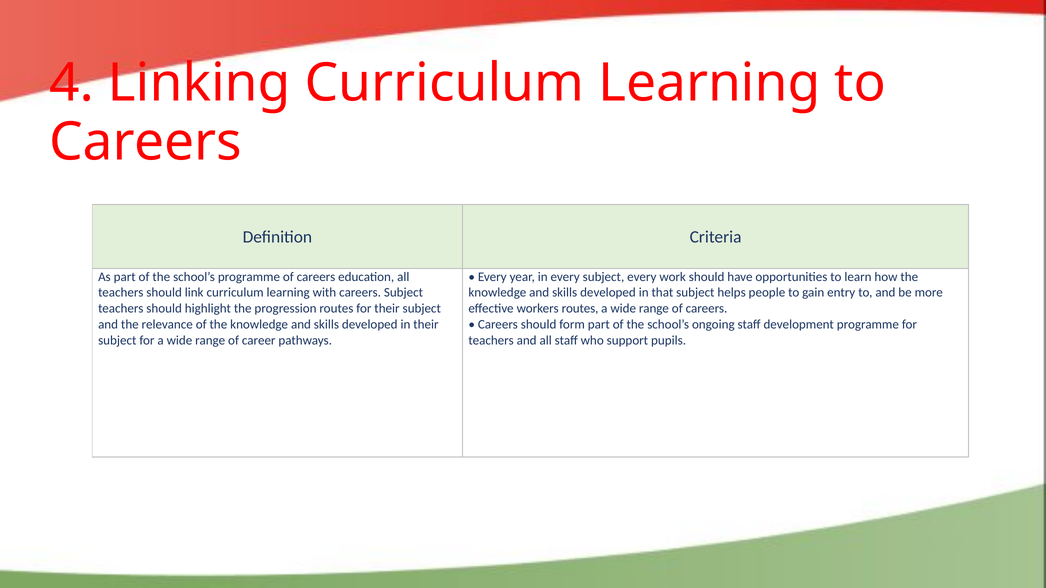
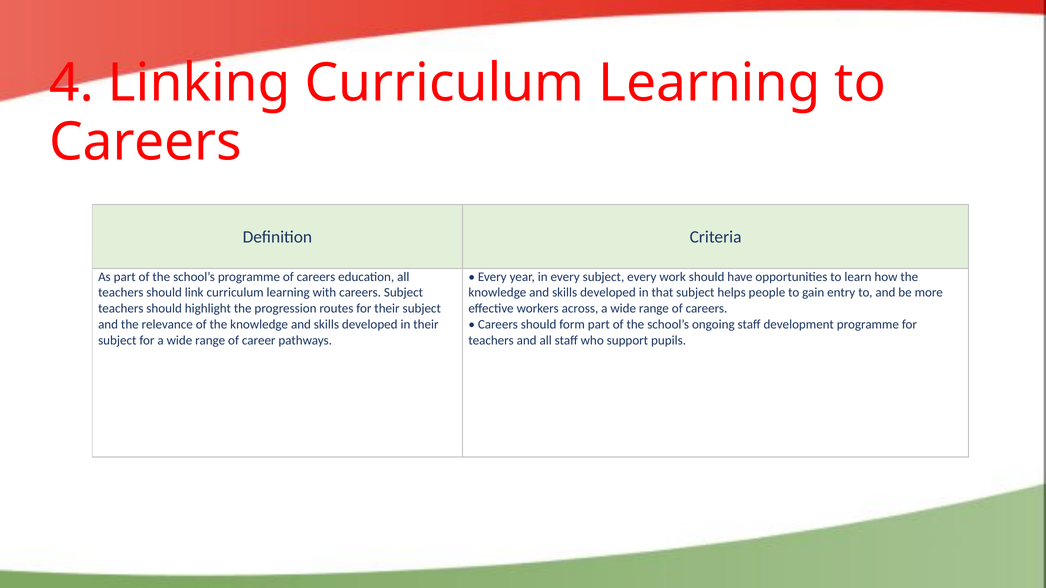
workers routes: routes -> across (580, 309)
